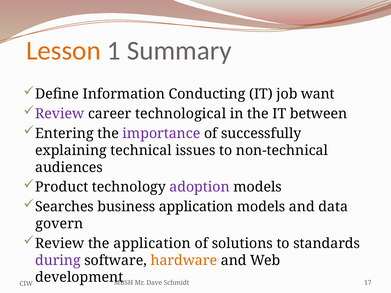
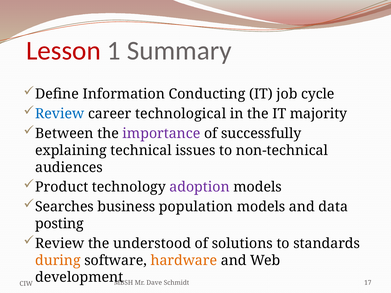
Lesson colour: orange -> red (63, 51)
want: want -> cycle (318, 94)
Review colour: purple -> blue (60, 114)
between: between -> majority (319, 114)
Entering: Entering -> Between (64, 134)
business application: application -> population (196, 207)
govern: govern -> posting (59, 224)
the application: application -> understood (152, 244)
during colour: purple -> orange (58, 261)
